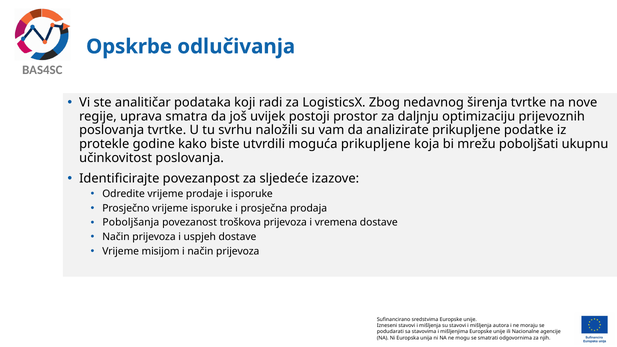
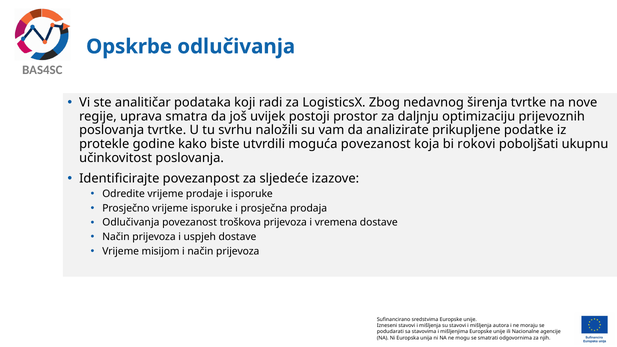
moguća prikupljene: prikupljene -> povezanost (376, 144)
mrežu: mrežu -> rokovi (476, 144)
Poboljšanja: Poboljšanja -> Odlučivanja (131, 223)
